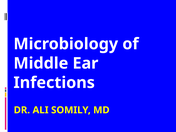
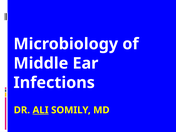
ALI underline: none -> present (41, 110)
